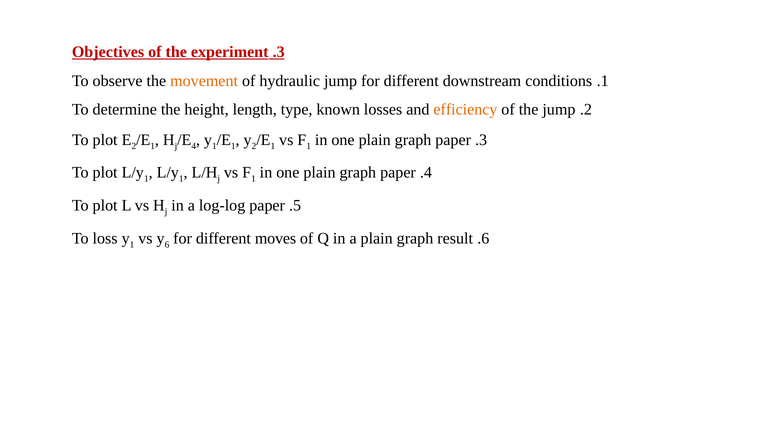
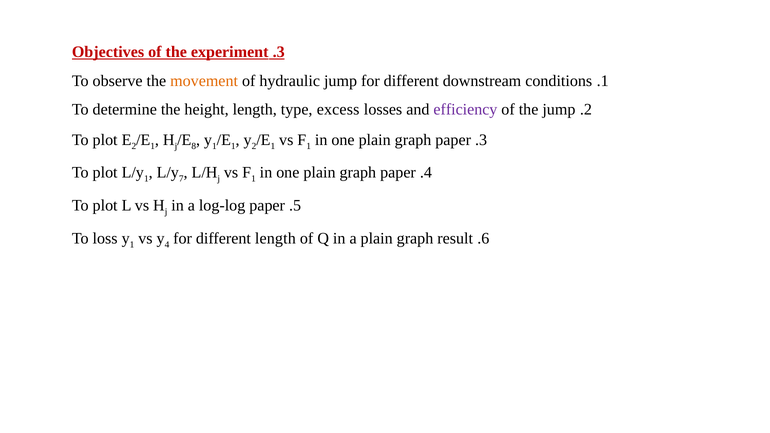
known: known -> excess (338, 110)
efficiency colour: orange -> purple (465, 110)
4: 4 -> 8 (194, 146)
1: 1 -> 7 (181, 179)
6: 6 -> 4 (167, 245)
different moves: moves -> length (275, 238)
